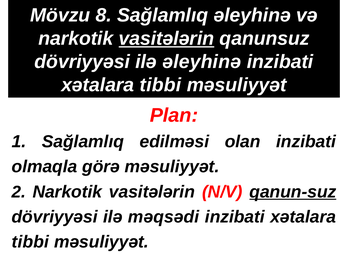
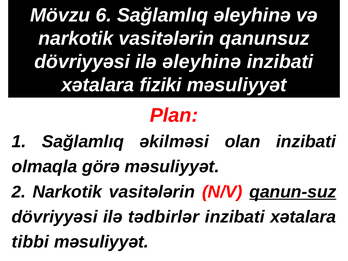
8: 8 -> 6 (104, 15)
vasitələrin underline: present -> none (166, 39)
tibbi: tibbi -> fiziki (161, 85)
edilməsi: edilməsi -> əkilməsi (174, 142)
məqsədi: məqsədi -> tədbirlər (164, 217)
